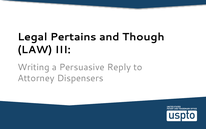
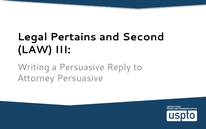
Though: Though -> Second (143, 37)
Attorney Dispensers: Dispensers -> Persuasive (80, 78)
